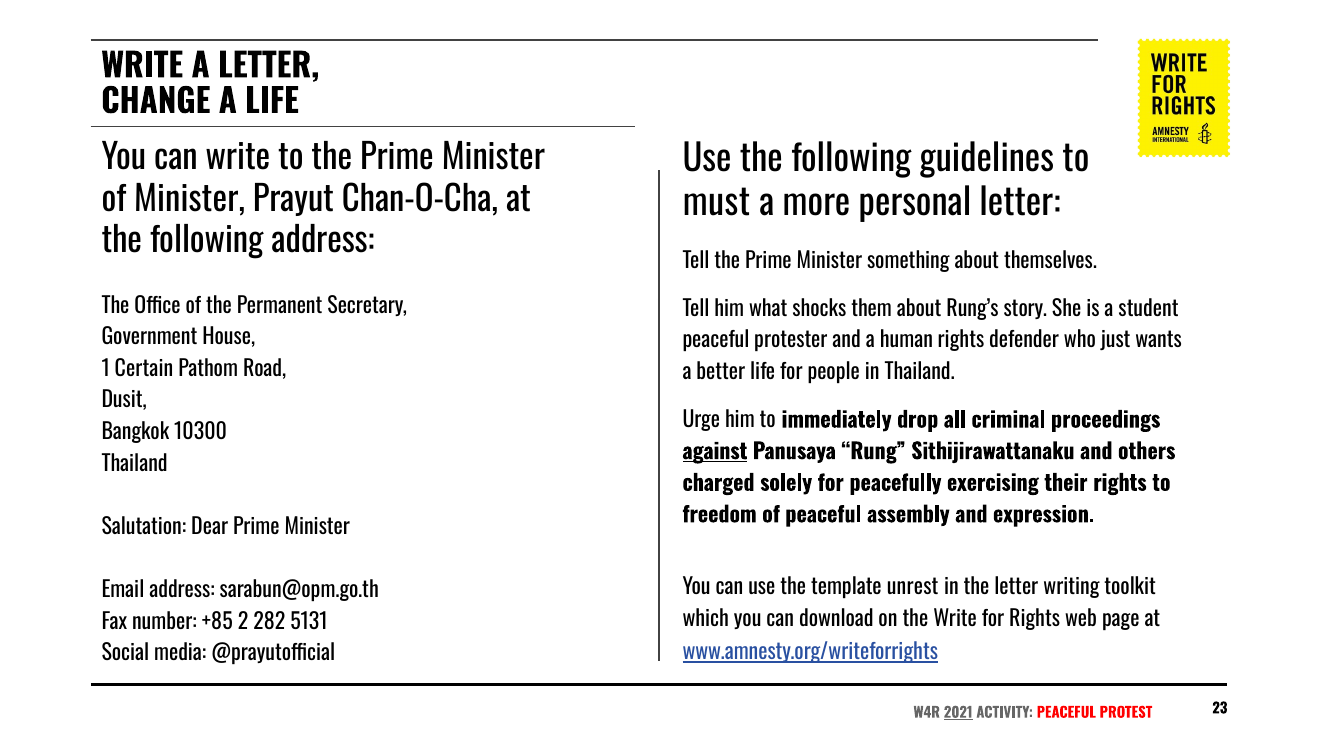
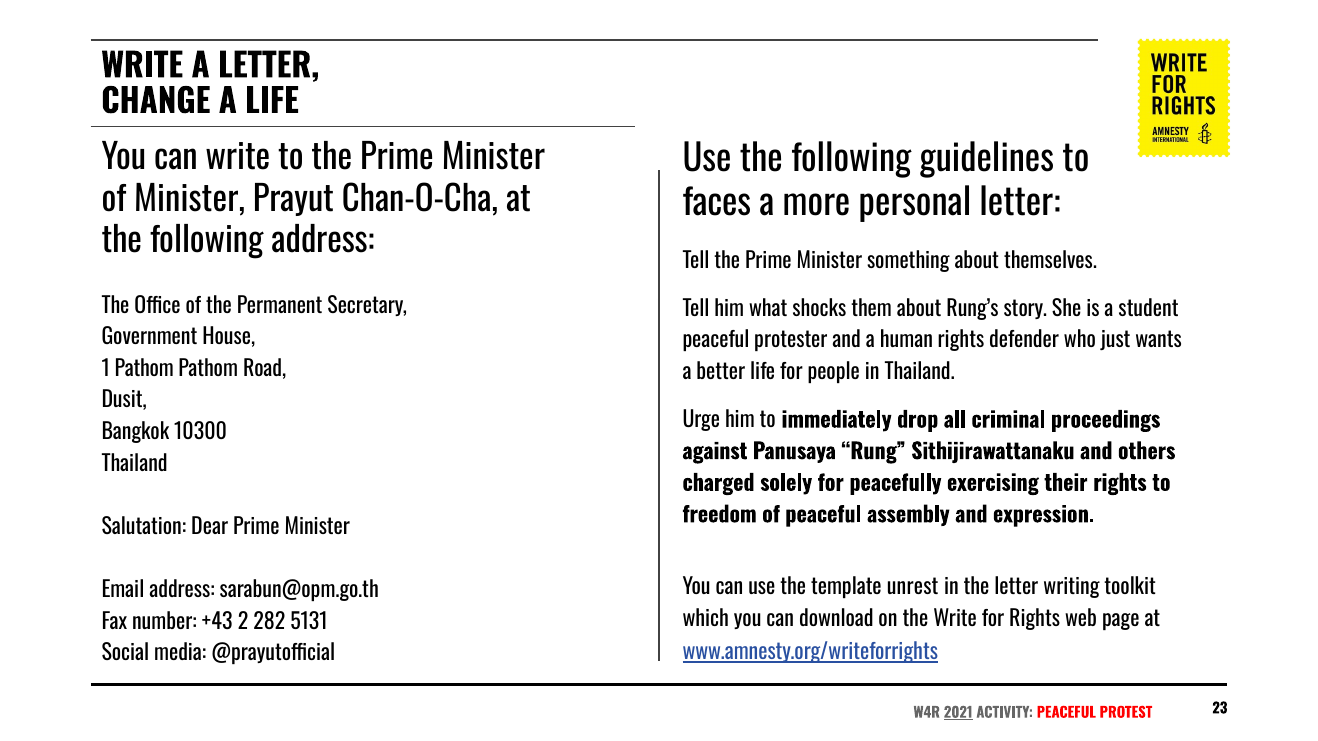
must: must -> faces (717, 203)
1 Certain: Certain -> Pathom (144, 369)
against underline: present -> none (715, 452)
+85: +85 -> +43 (217, 622)
